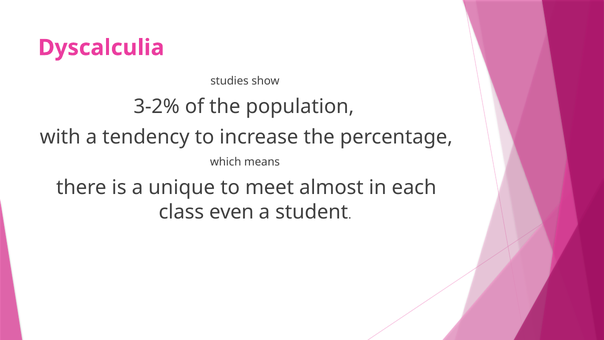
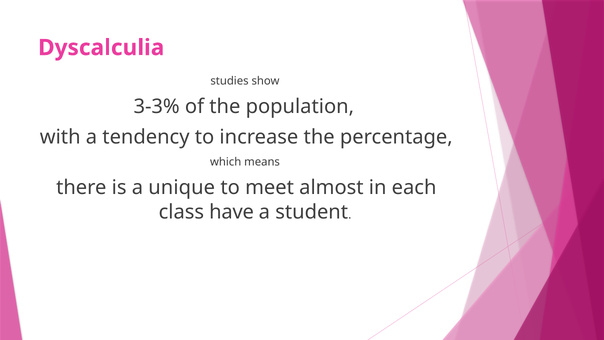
3-2%: 3-2% -> 3-3% (157, 107)
even: even -> have (232, 212)
